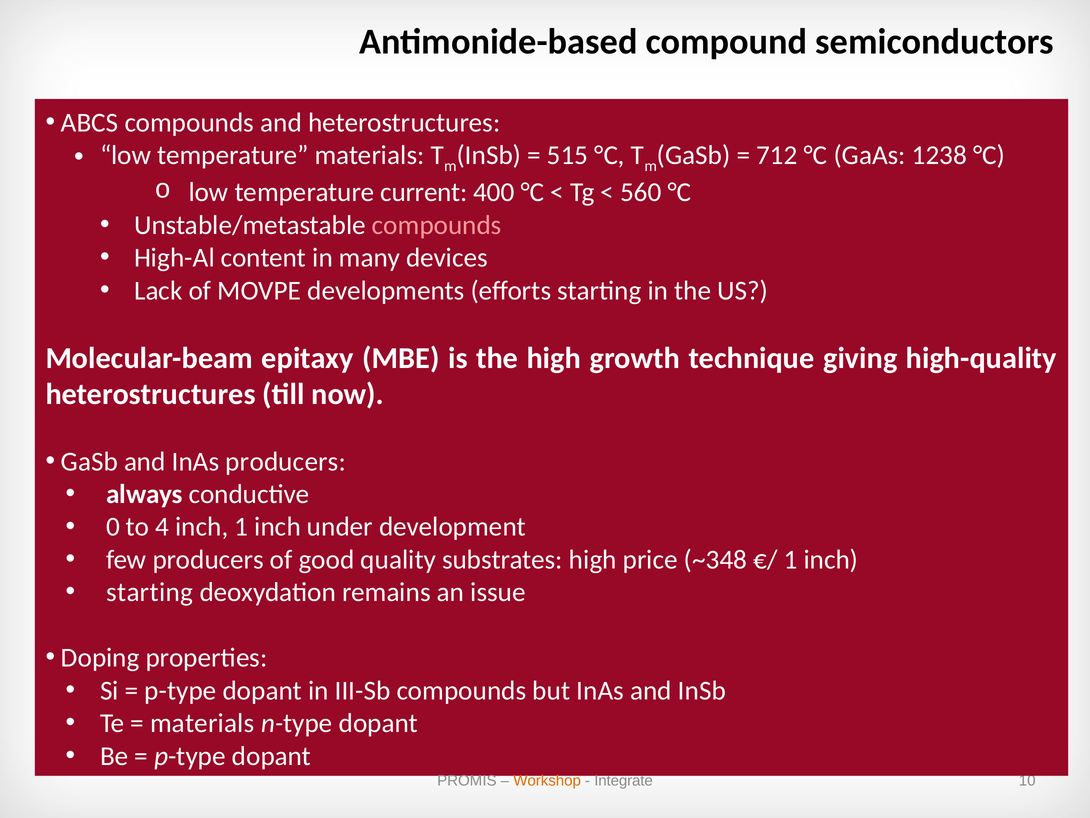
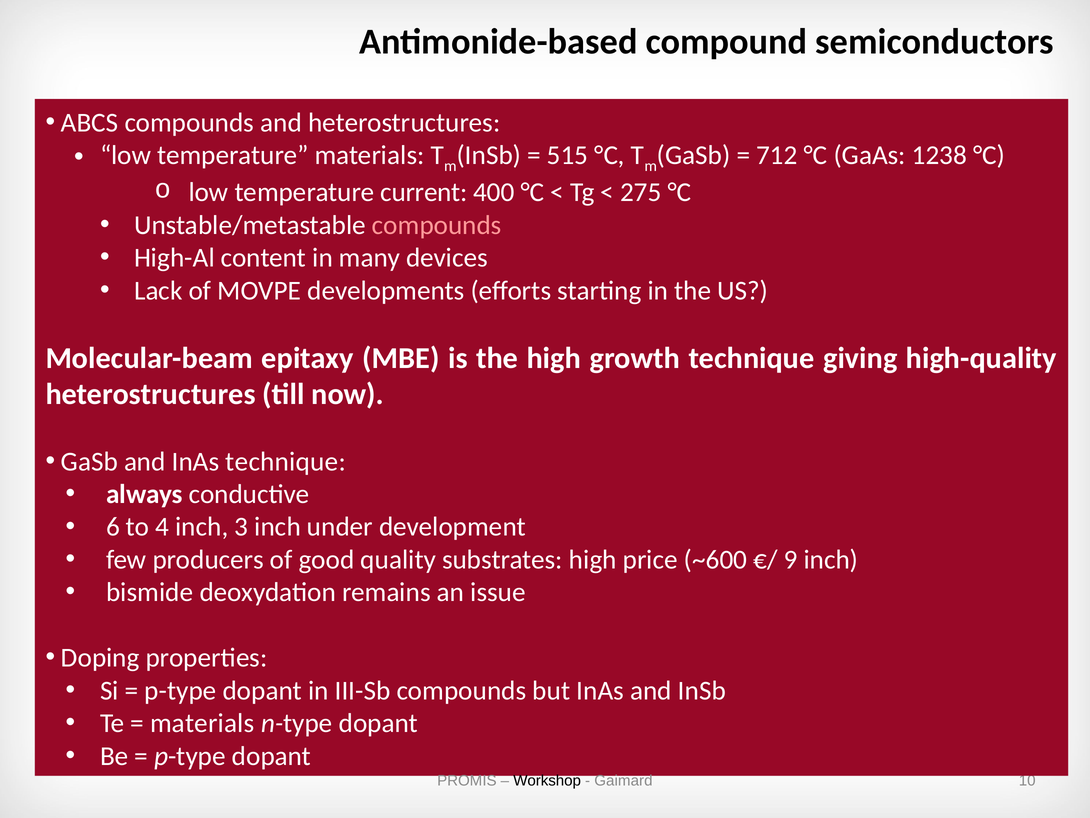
560: 560 -> 275 (641, 192)
InAs producers: producers -> technique (286, 461)
0: 0 -> 6 (113, 527)
inch 1: 1 -> 3 (241, 527)
~348: ~348 -> ~600 (716, 559)
1: 1 -> 9 (791, 559)
starting: starting -> bismide (150, 592)
Workshop colour: orange -> black (547, 780)
Integrate: Integrate -> Gaimard (623, 780)
